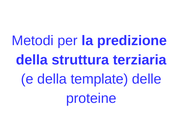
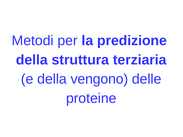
template: template -> vengono (99, 79)
